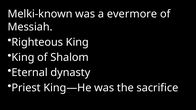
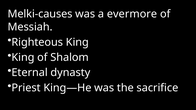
Melki-known: Melki-known -> Melki-causes (40, 14)
